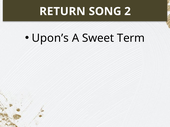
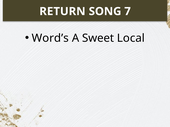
2: 2 -> 7 (128, 11)
Upon’s: Upon’s -> Word’s (50, 38)
Term: Term -> Local (131, 38)
